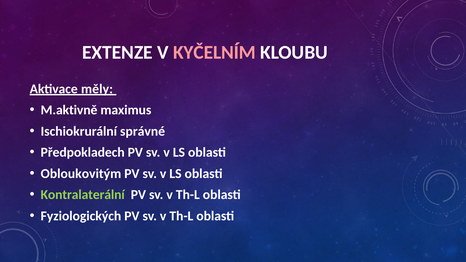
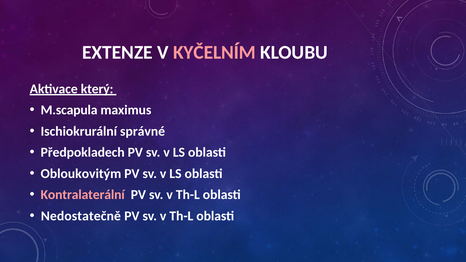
měly: měly -> který (97, 89)
M.aktivně: M.aktivně -> M.scapula (69, 110)
Kontralaterální colour: light green -> pink (83, 195)
Fyziologických: Fyziologických -> Nedostatečně (81, 216)
